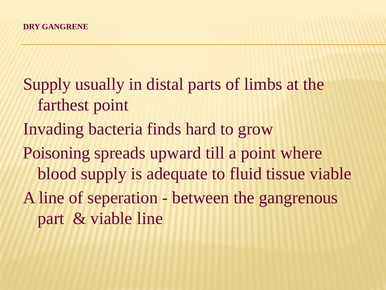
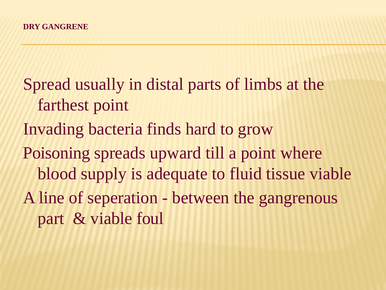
Supply: Supply -> Spread (47, 84)
viable line: line -> foul (150, 218)
